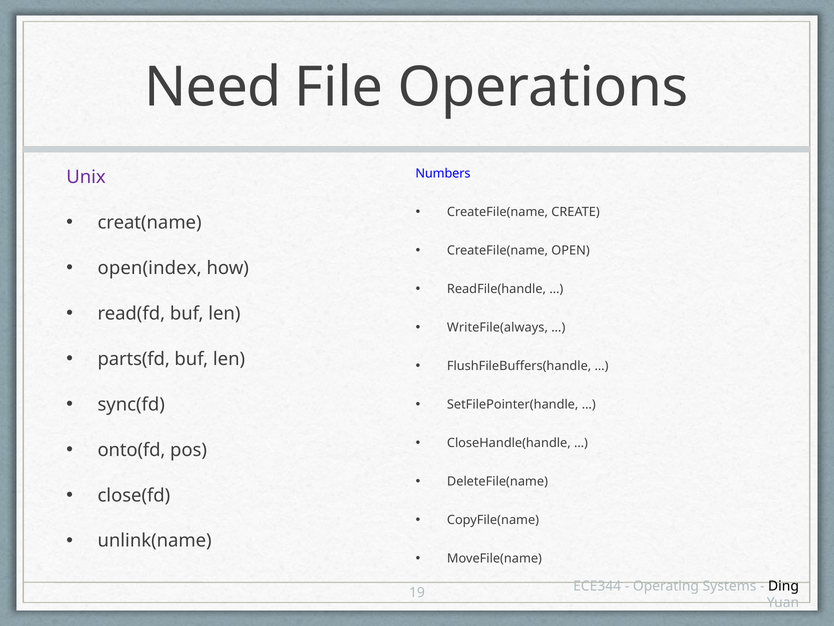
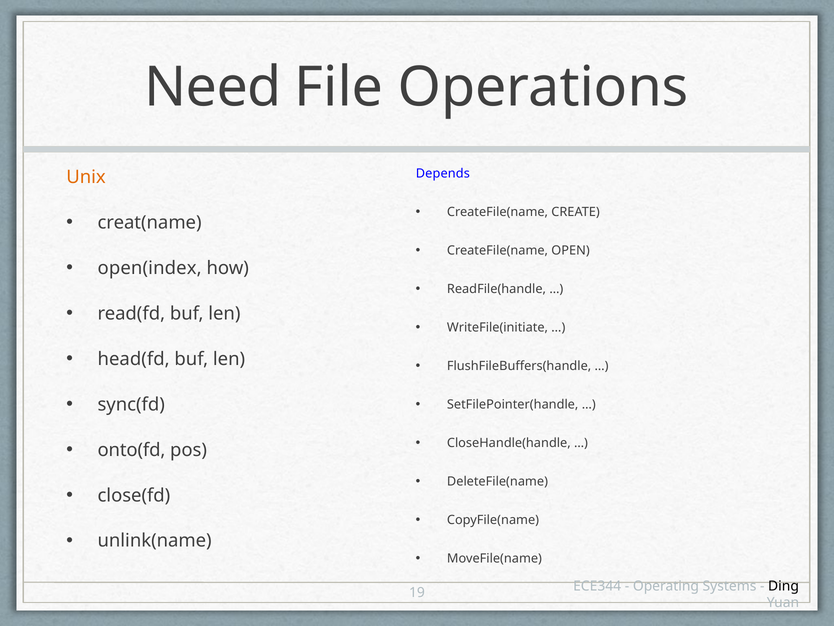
Numbers: Numbers -> Depends (443, 173)
Unix colour: purple -> orange (86, 177)
WriteFile(always: WriteFile(always -> WriteFile(initiate (497, 327)
parts(fd: parts(fd -> head(fd (134, 359)
